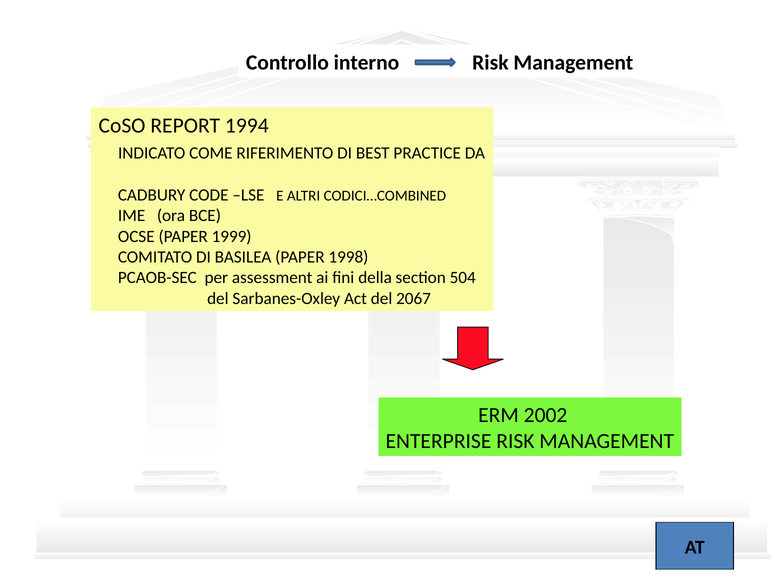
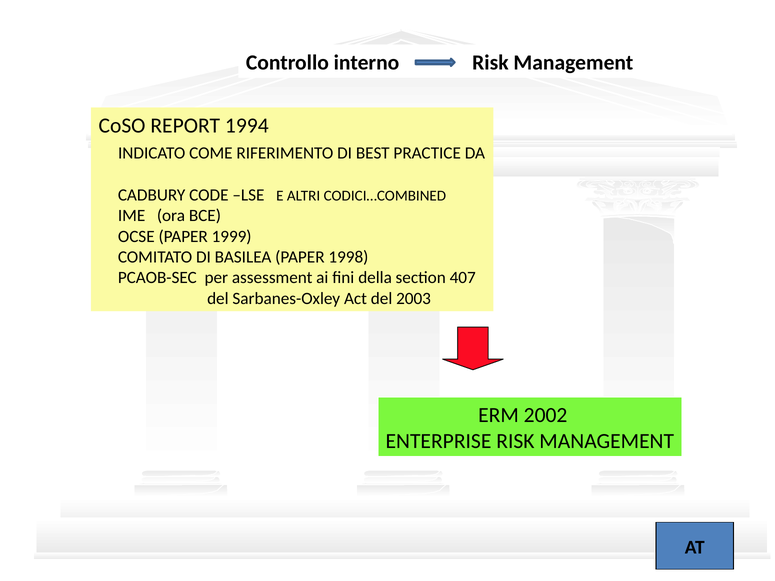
504: 504 -> 407 (463, 278)
2067: 2067 -> 2003 (414, 298)
